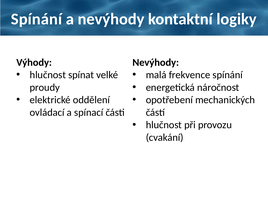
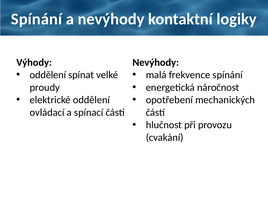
hlučnost: hlučnost -> oddělení (48, 75)
